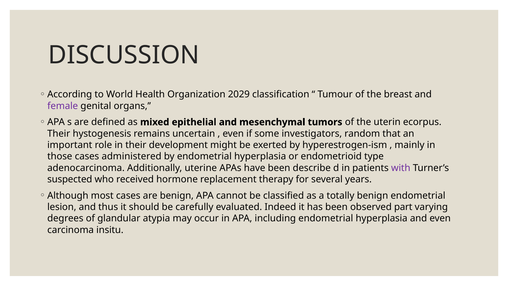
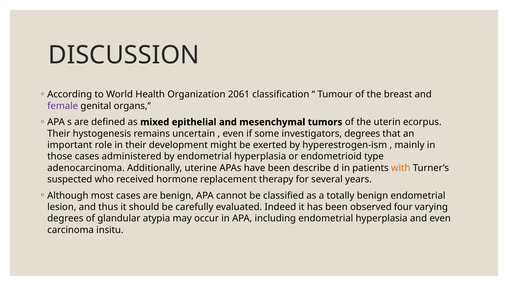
2029: 2029 -> 2061 (239, 94)
investigators random: random -> degrees (362, 133)
with colour: purple -> orange (401, 168)
part: part -> four (403, 207)
